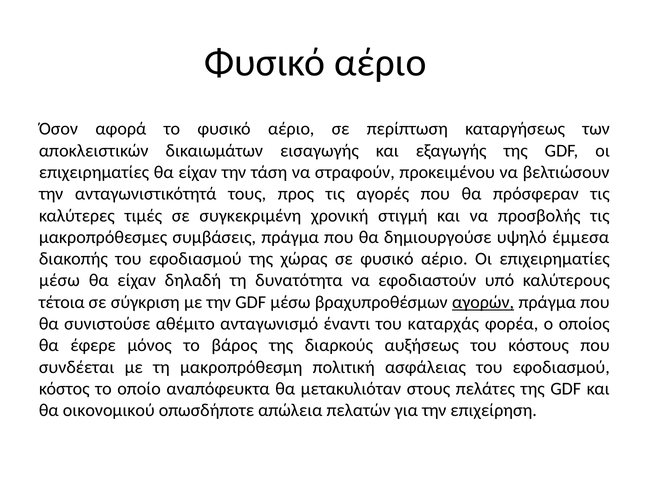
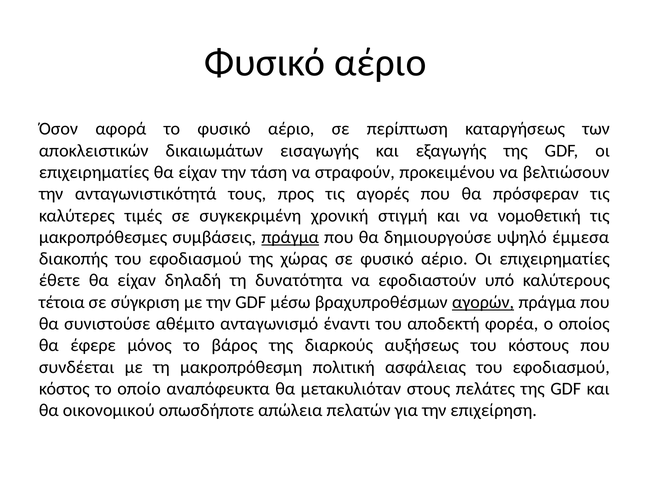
προσβολής: προσβολής -> νομοθετική (539, 215)
πράγμα underline: none -> present (290, 237)
μέσω: μέσω -> έθετε (60, 280)
καταρχάς: καταρχάς -> αποδεκτή (443, 324)
